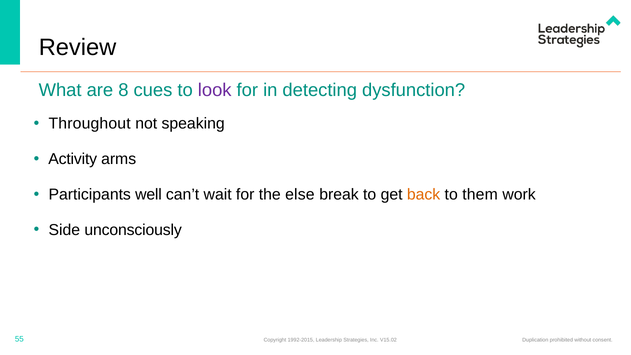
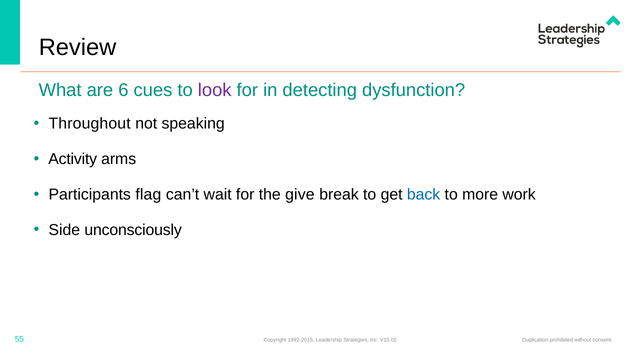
8: 8 -> 6 (123, 90)
well: well -> flag (148, 194)
else: else -> give (300, 194)
back colour: orange -> blue (424, 194)
them: them -> more (480, 194)
